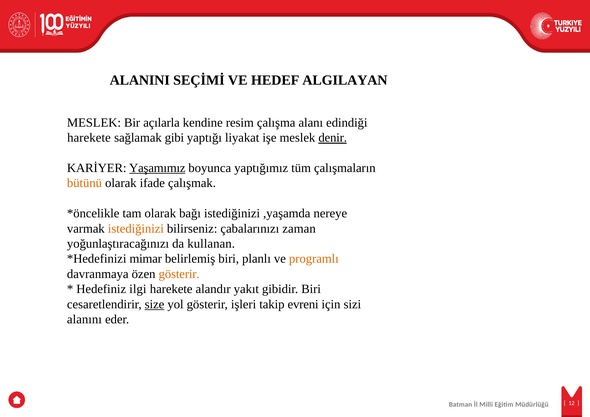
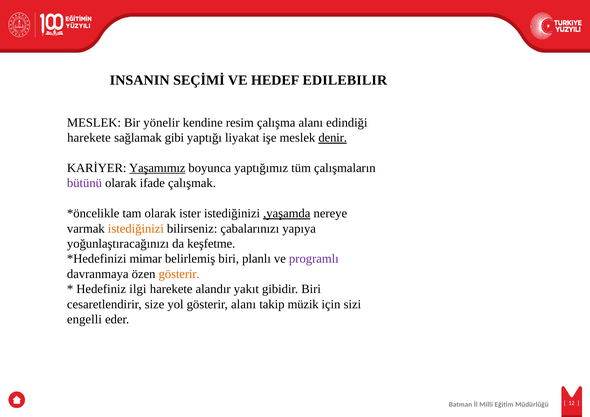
ALANINI: ALANINI -> INSANIN (140, 80)
ALGILAYAN: ALGILAYAN -> EDILEBILIR (345, 80)
açılarla: açılarla -> yönelir (161, 123)
bütünü colour: orange -> purple (84, 183)
bağı: bağı -> ister (190, 214)
,yaşamda underline: none -> present (287, 214)
zaman: zaman -> yapıya (299, 229)
kullanan: kullanan -> keşfetme (211, 244)
programlı colour: orange -> purple (314, 259)
size underline: present -> none (155, 304)
gösterir işleri: işleri -> alanı (244, 304)
evreni: evreni -> müzik (303, 304)
alanını: alanını -> engelli (84, 319)
